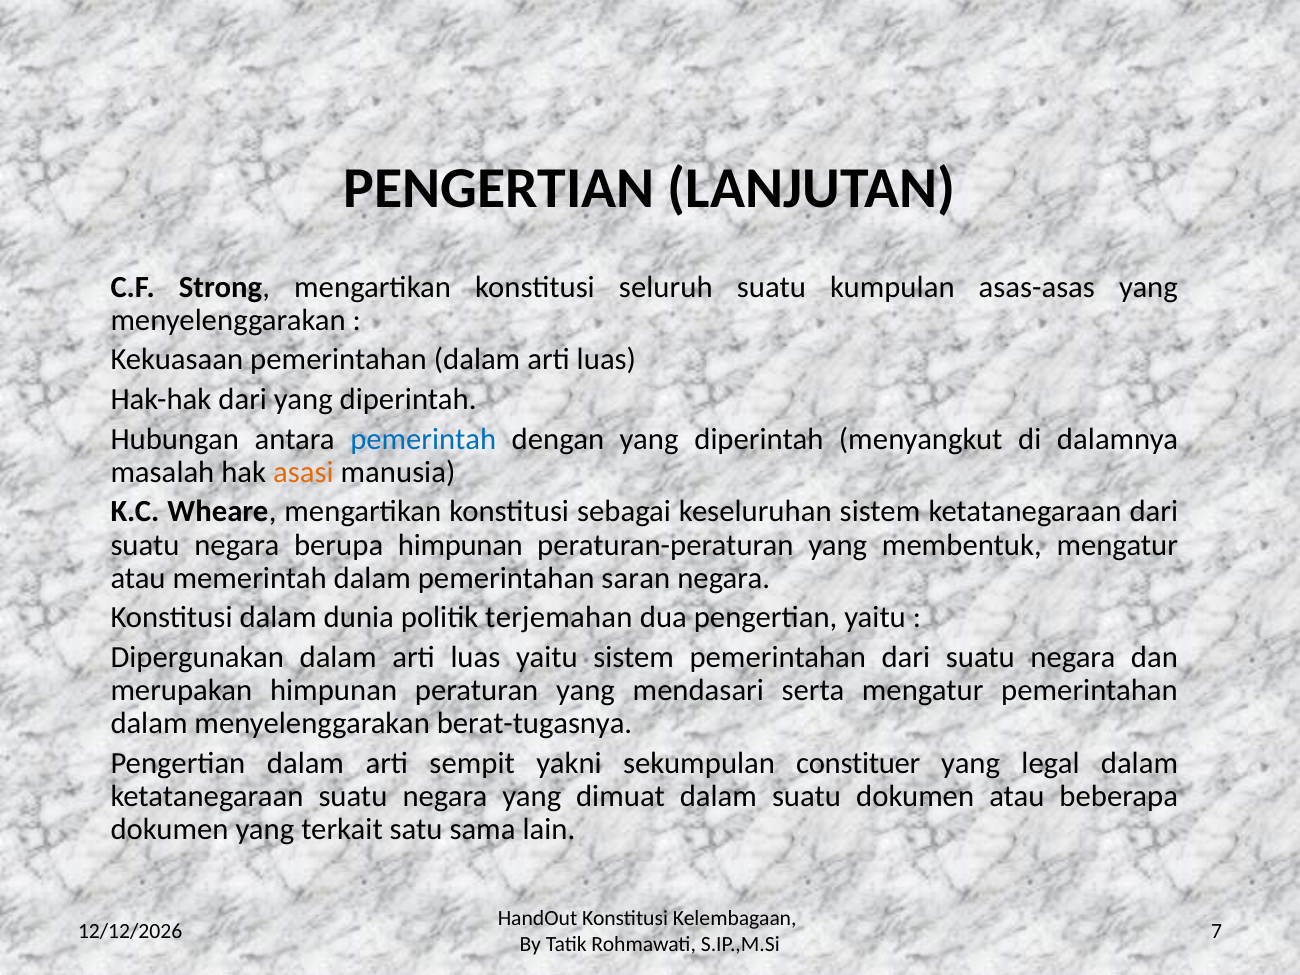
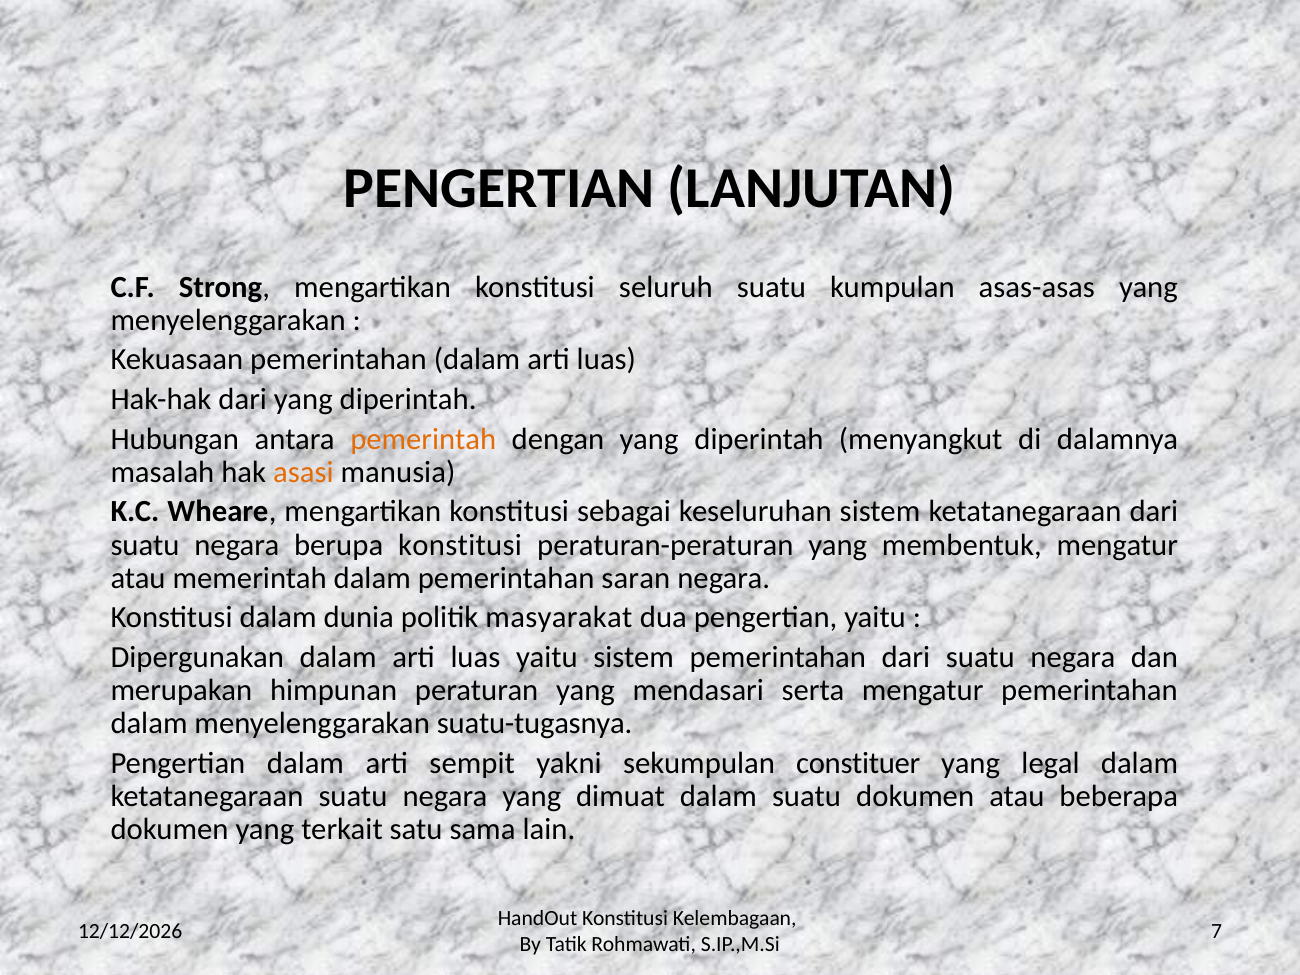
pemerintah colour: blue -> orange (423, 439)
berupa himpunan: himpunan -> konstitusi (460, 545)
terjemahan: terjemahan -> masyarakat (559, 618)
berat-tugasnya: berat-tugasnya -> suatu-tugasnya (535, 724)
